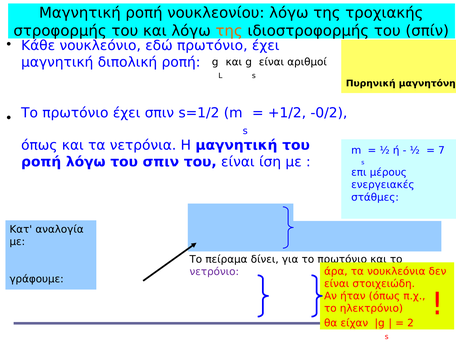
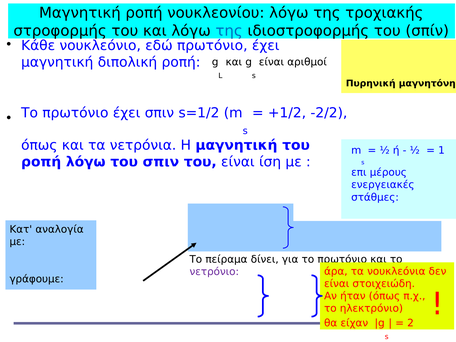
της colour: orange -> blue (229, 31)
-0/2: -0/2 -> -2/2 (329, 113)
7: 7 -> 1 (441, 150)
